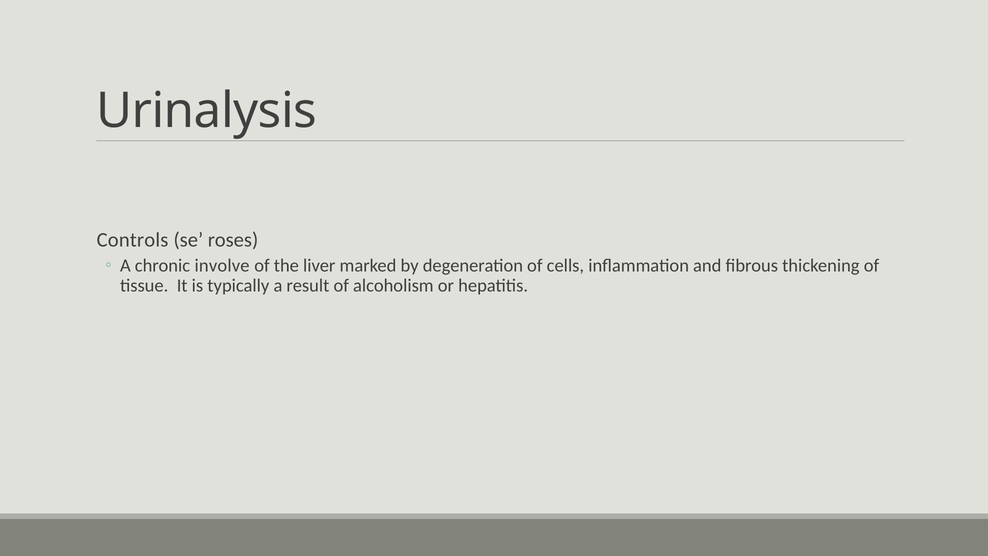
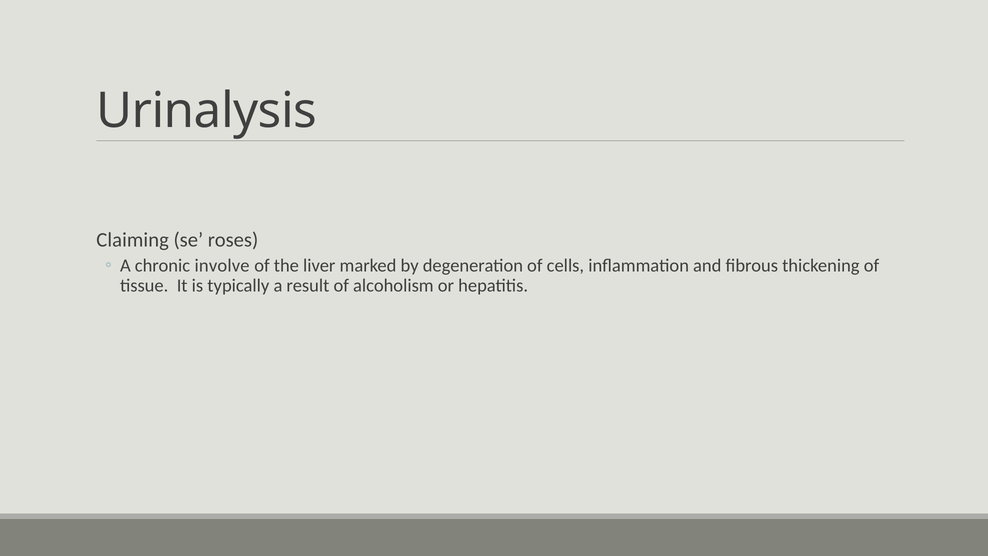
Controls: Controls -> Claiming (133, 240)
